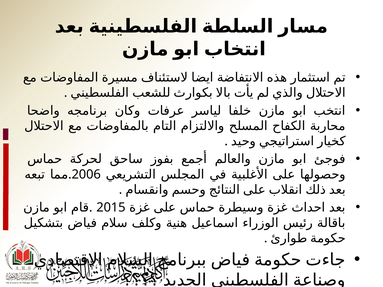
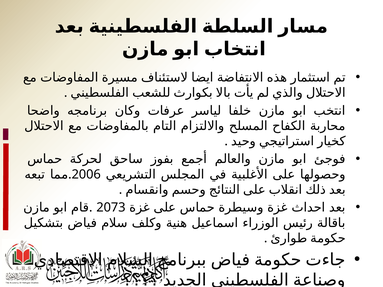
2015: 2015 -> 2073 (111, 208)
